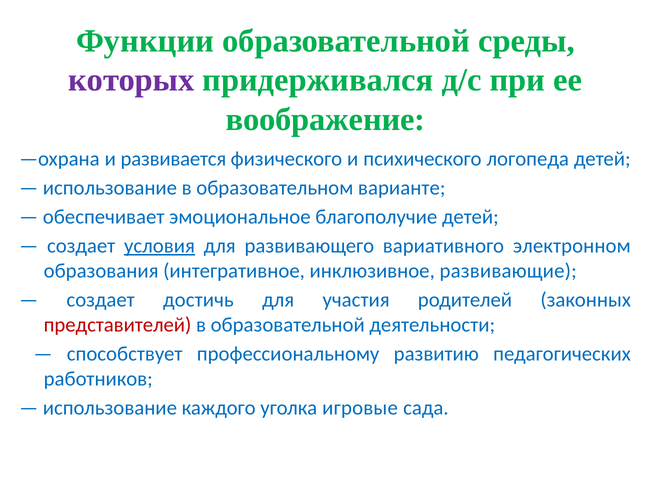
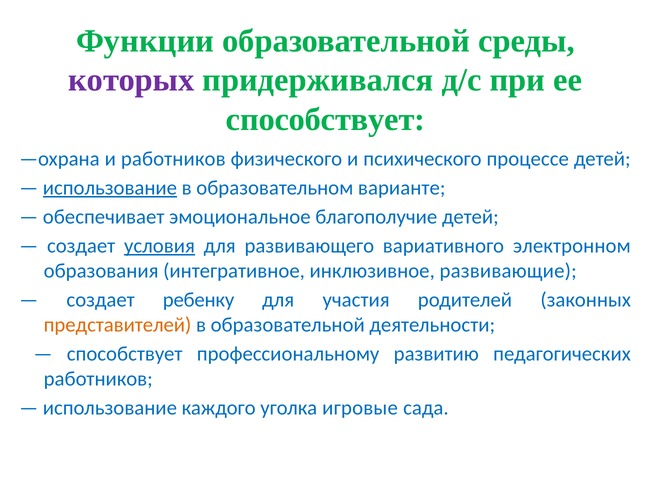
воображение: воображение -> способствует (326, 119)
и развивается: развивается -> работников (173, 159)
логопеда: логопеда -> процессе (528, 159)
использование underline: none -> present (110, 188)
достичь: достичь -> ребенку (199, 300)
представителей colour: red -> orange (118, 325)
